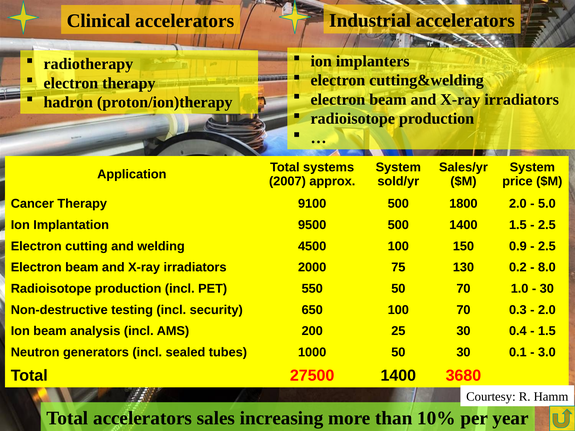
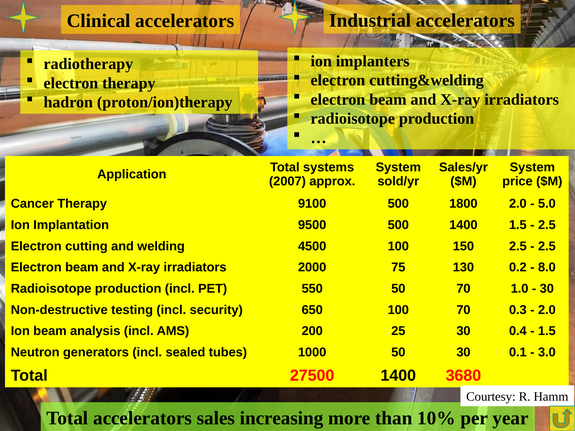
150 0.9: 0.9 -> 2.5 (518, 246)
